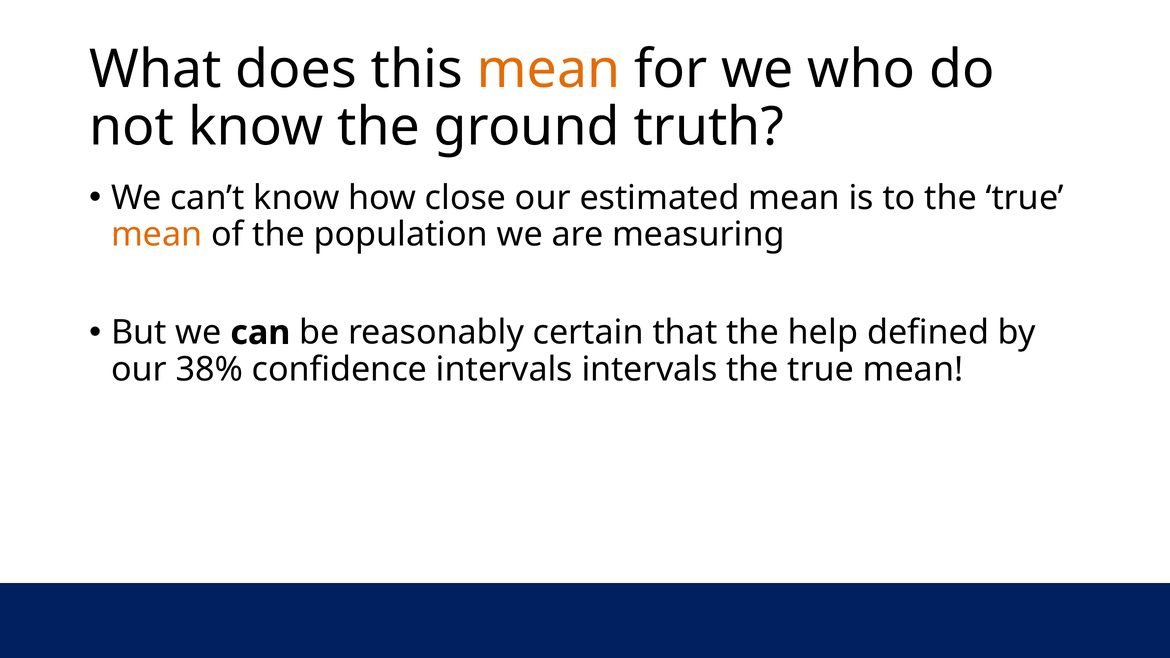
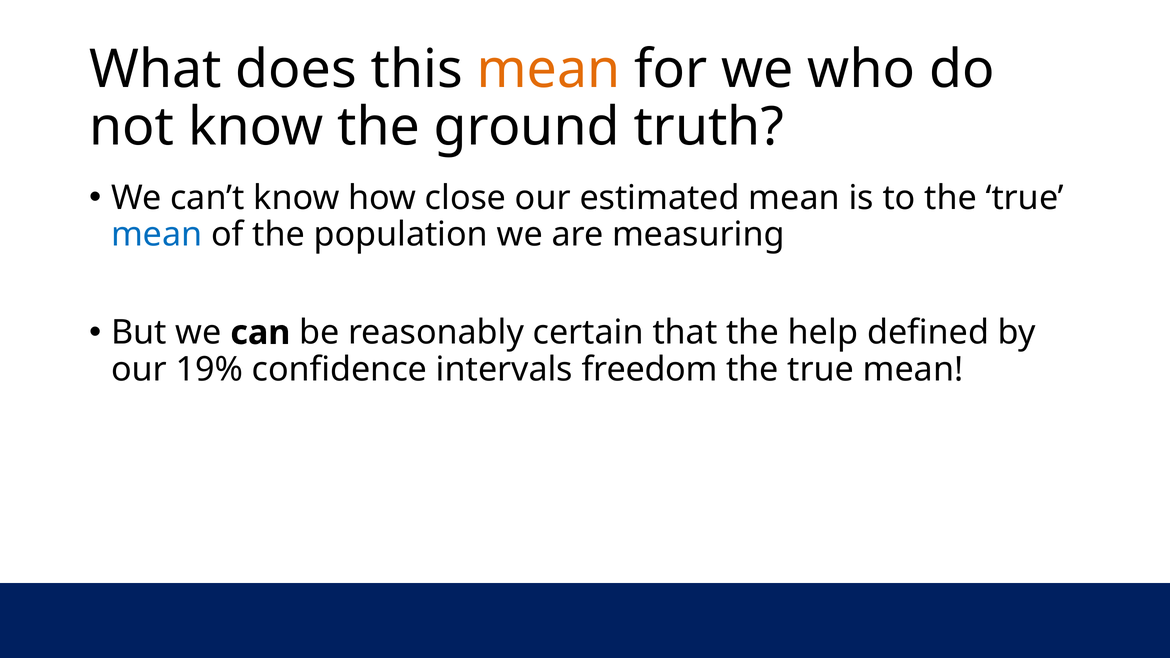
mean colour: orange -> blue (157, 235)
38%: 38% -> 19% (209, 370)
intervals intervals: intervals -> freedom (650, 370)
